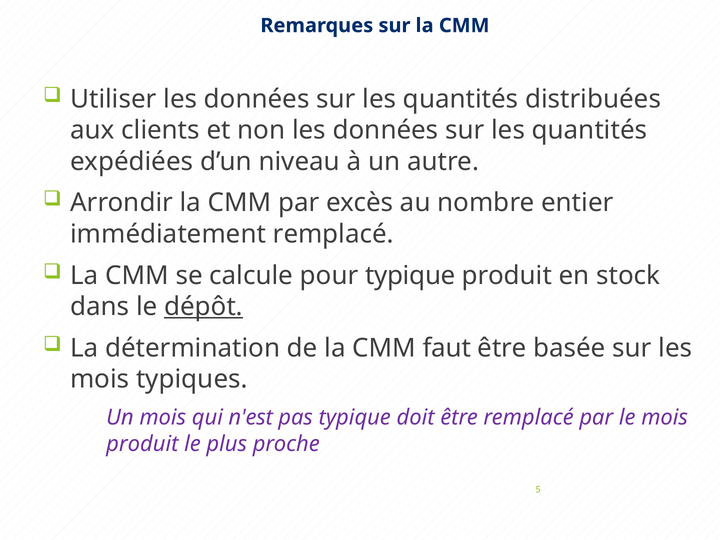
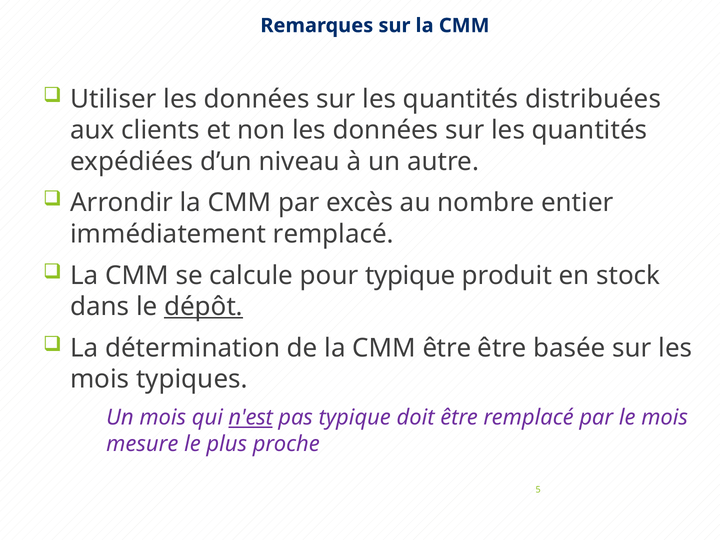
CMM faut: faut -> être (447, 348)
n'est underline: none -> present (251, 418)
produit: produit -> mesure (142, 444)
